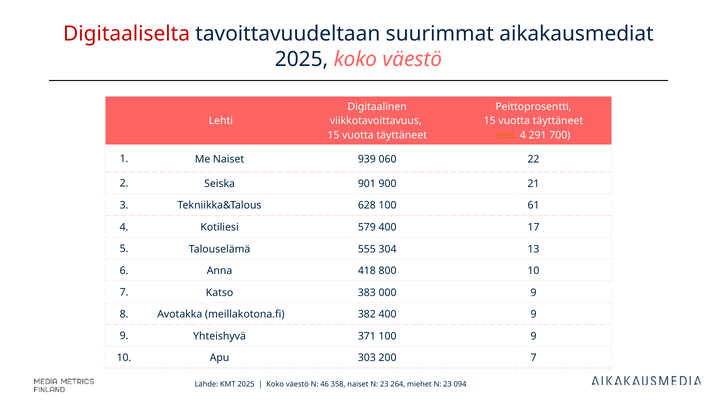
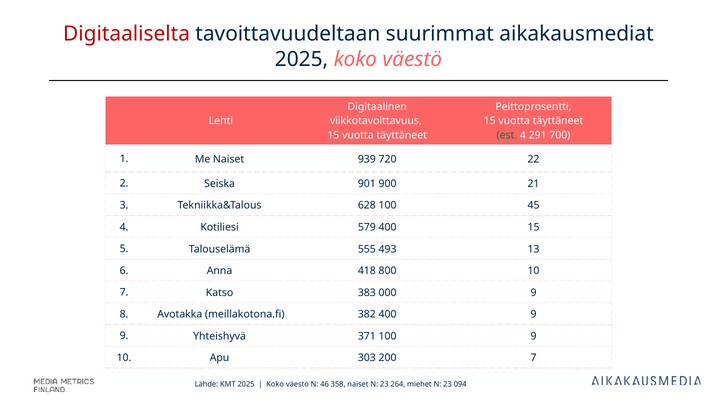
est colour: orange -> green (507, 135)
060: 060 -> 720 (388, 159)
61: 61 -> 45 (534, 205)
400 17: 17 -> 15 (534, 227)
304: 304 -> 493 (388, 249)
